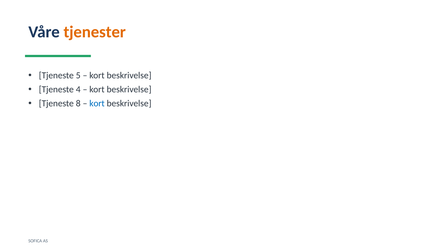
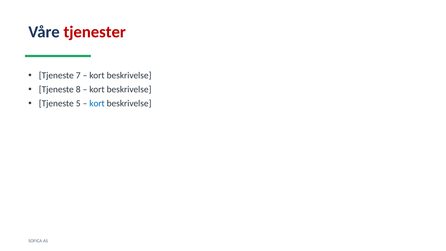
tjenester colour: orange -> red (95, 32)
5: 5 -> 7 (78, 76)
4: 4 -> 8 (78, 89)
8: 8 -> 5 (78, 103)
